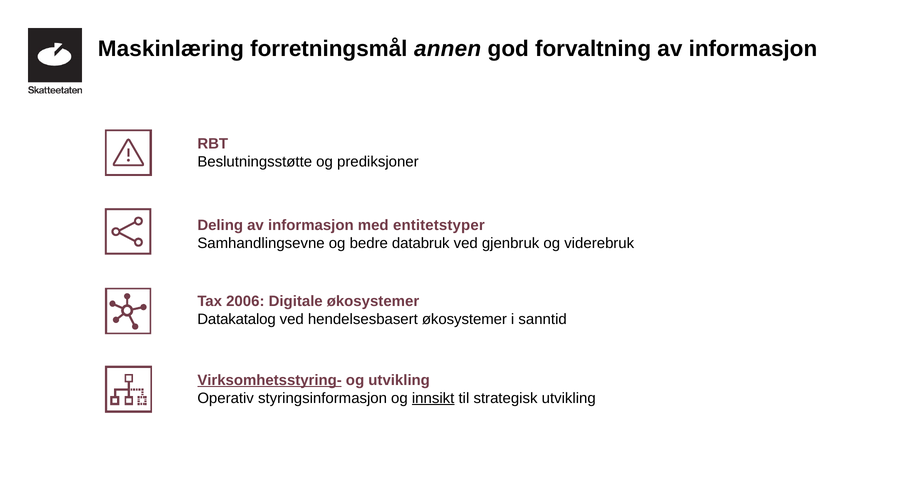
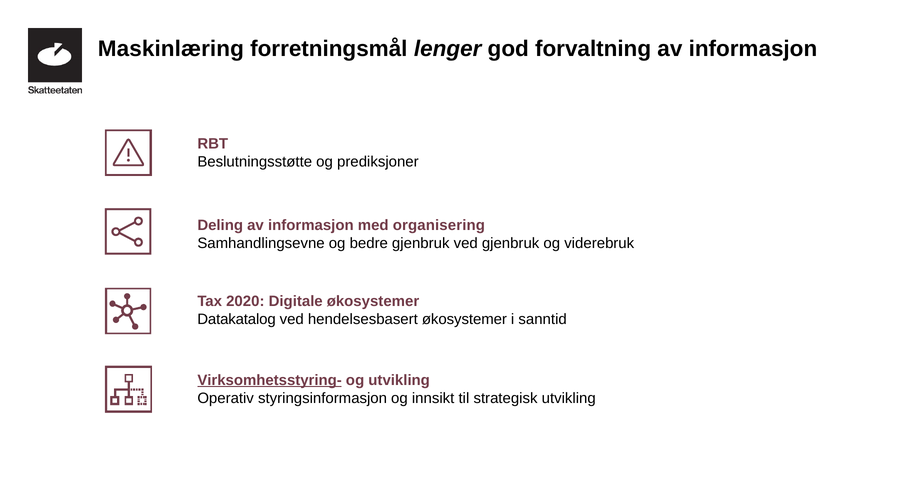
annen: annen -> lenger (448, 49)
entitetstyper: entitetstyper -> organisering (439, 225)
bedre databruk: databruk -> gjenbruk (421, 243)
2006: 2006 -> 2020 (245, 301)
innsikt underline: present -> none (433, 398)
